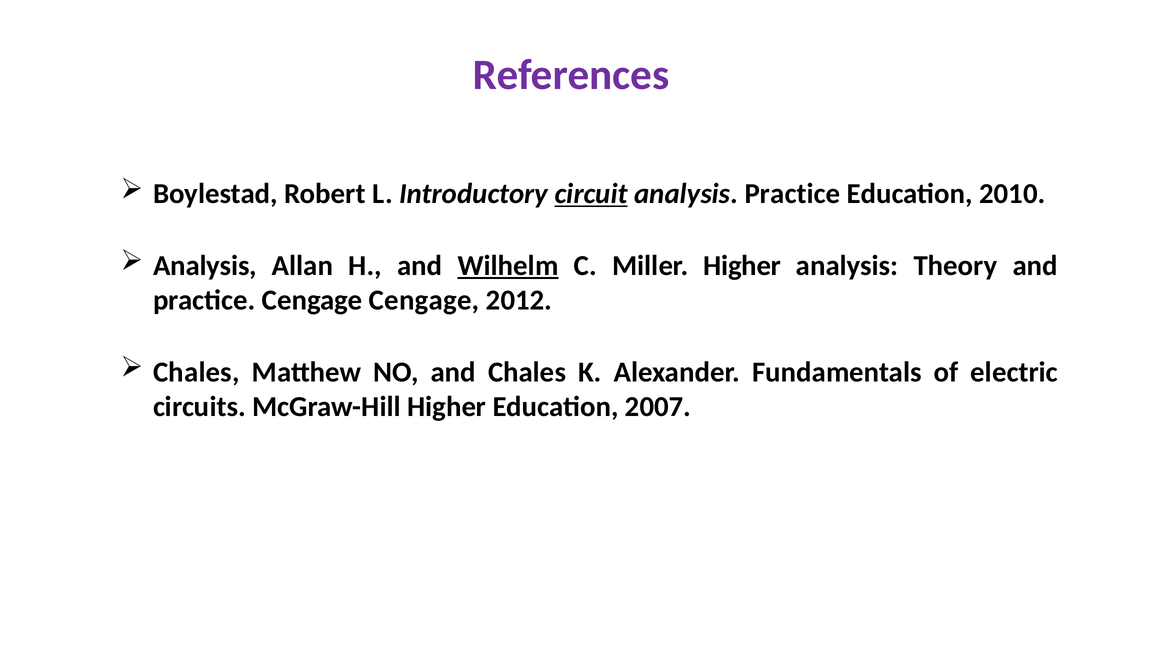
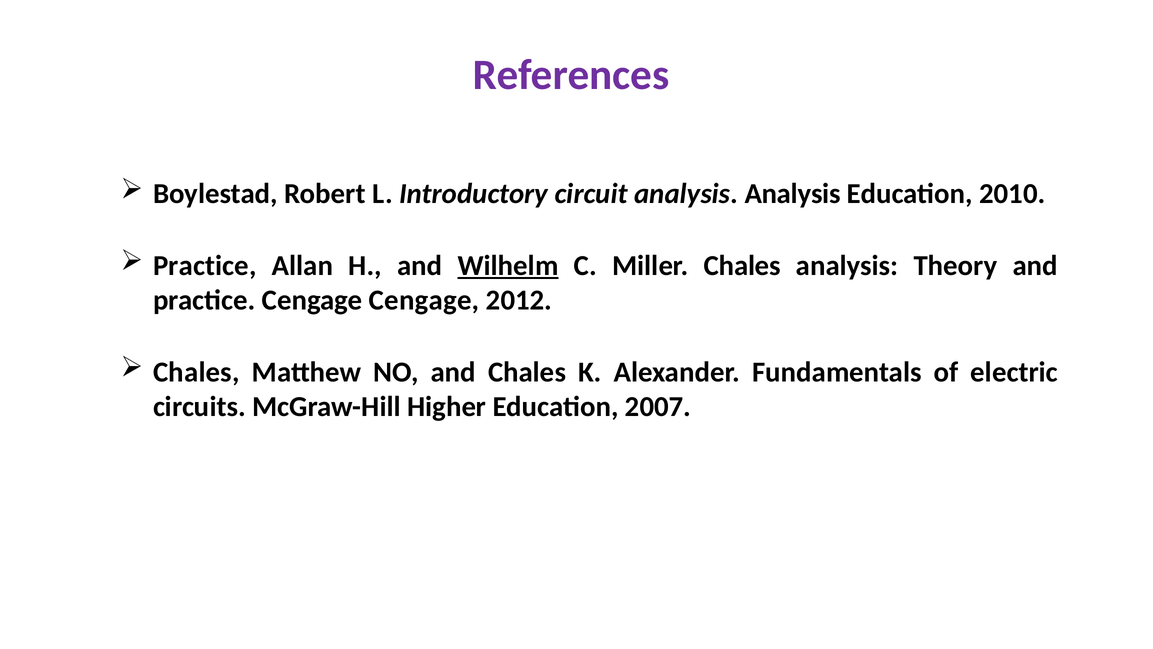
circuit underline: present -> none (591, 194)
analysis Practice: Practice -> Analysis (793, 194)
Analysis: Analysis -> Practice (205, 265)
Miller Higher: Higher -> Chales (742, 265)
